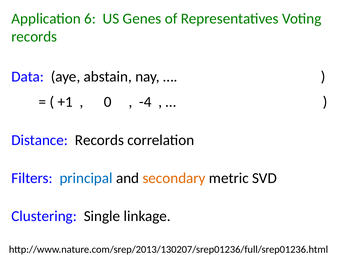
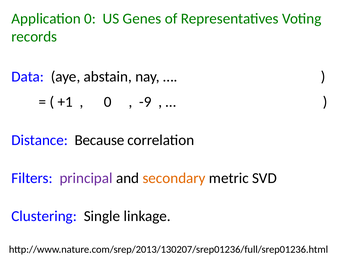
Application 6: 6 -> 0 (90, 19)
-4: -4 -> -9 (145, 102)
Distance Records: Records -> Because (99, 140)
principal colour: blue -> purple (86, 178)
